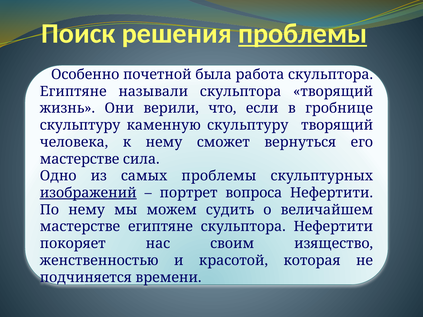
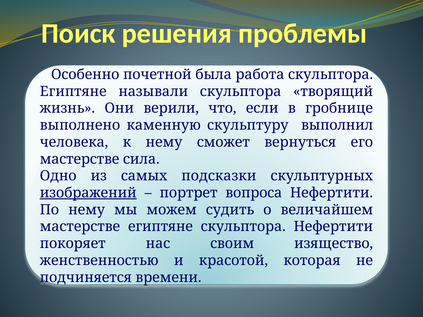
проблемы underline: present -> none (303, 34)
скульптуру: скульптуру -> выполнено (80, 125)
скульптуру творящий: творящий -> выполнил (337, 125)
самых проблемы: проблемы -> подсказки (219, 176)
